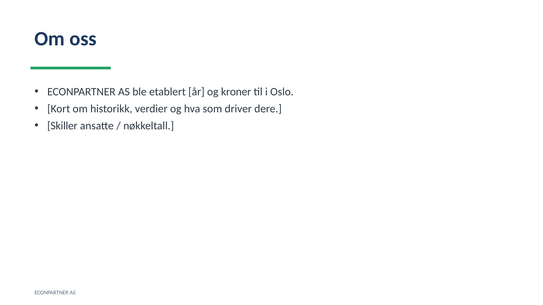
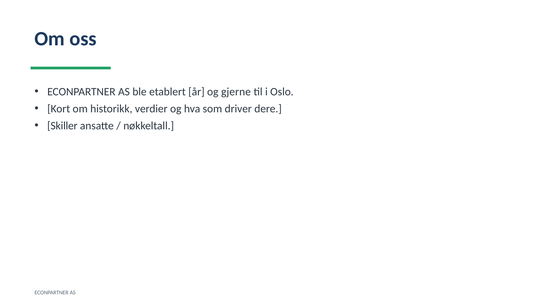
kroner: kroner -> gjerne (236, 92)
